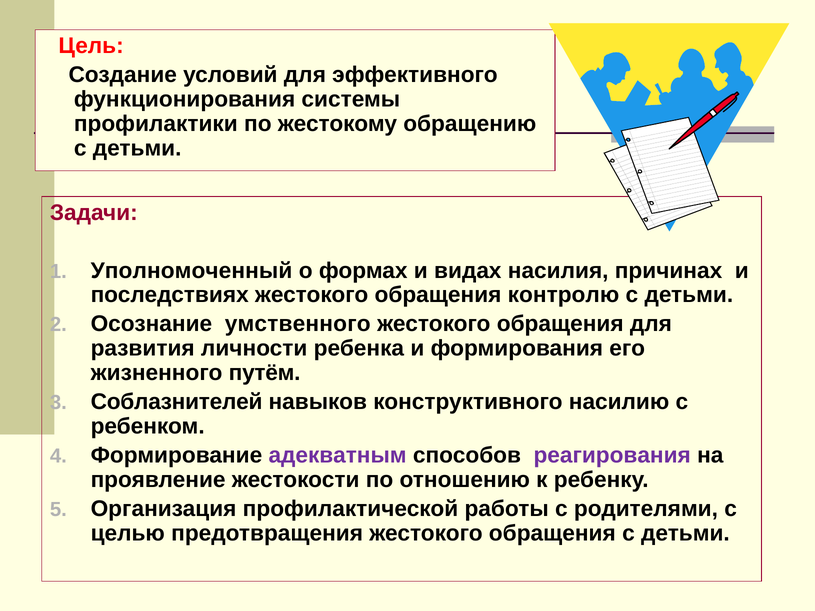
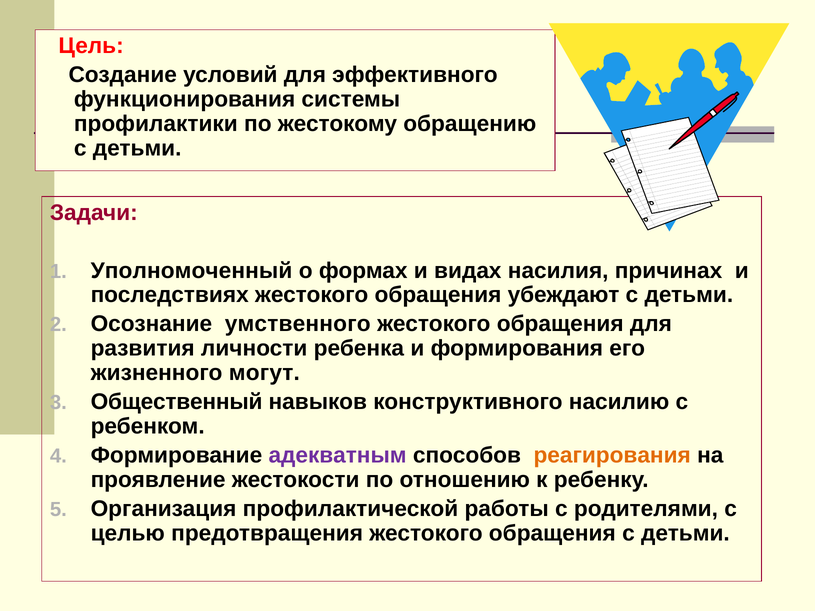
контролю: контролю -> убеждают (564, 295)
путём: путём -> могут (264, 373)
Соблазнителей: Соблазнителей -> Общественный (177, 402)
реагирования colour: purple -> orange (612, 455)
